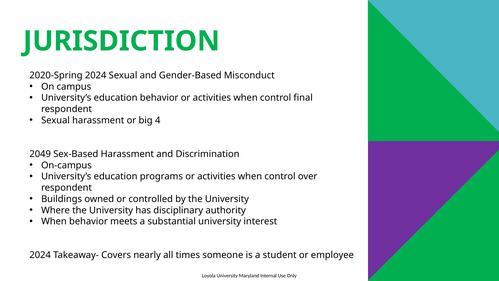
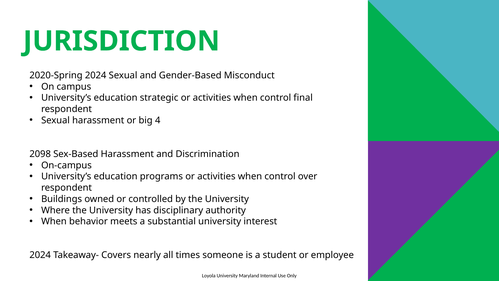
education behavior: behavior -> strategic (159, 98)
2049: 2049 -> 2098 (40, 154)
